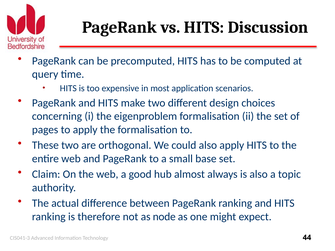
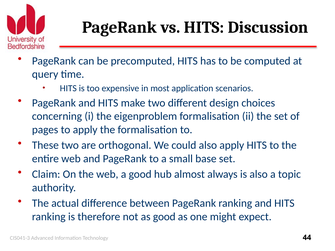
as node: node -> good (164, 217)
